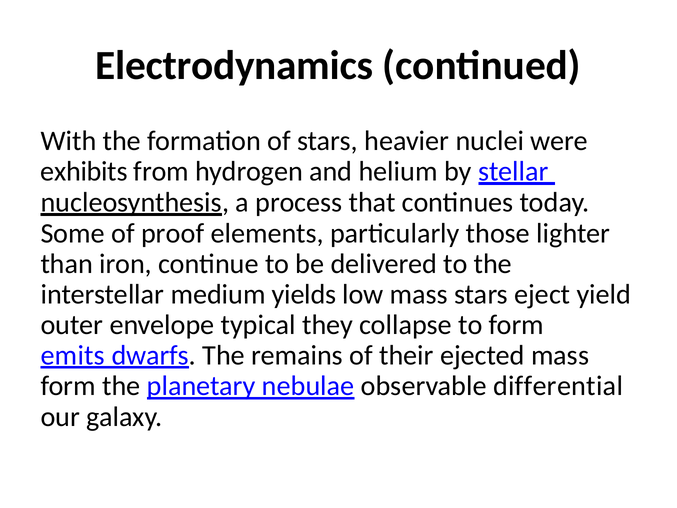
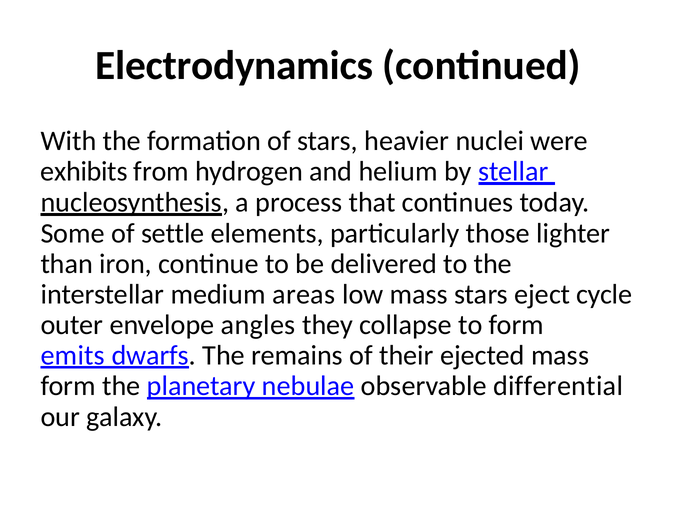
proof: proof -> settle (173, 233)
yields: yields -> areas (304, 294)
yield: yield -> cycle (604, 294)
typical: typical -> angles (258, 325)
